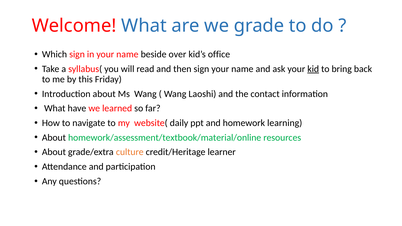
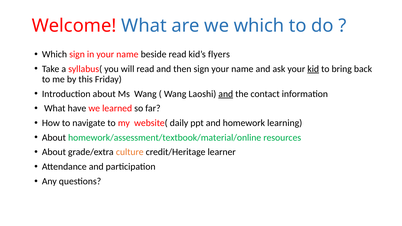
we grade: grade -> which (259, 26)
beside over: over -> read (178, 54)
office: office -> flyers (219, 54)
and underline: none -> present (226, 94)
